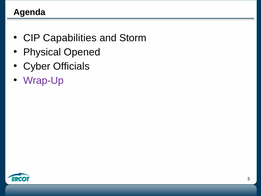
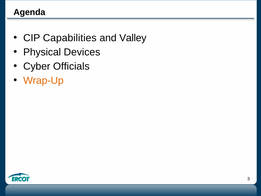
Storm: Storm -> Valley (133, 38)
Opened: Opened -> Devices (82, 52)
Wrap-Up colour: purple -> orange (43, 80)
